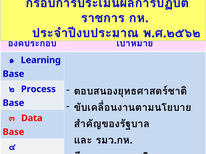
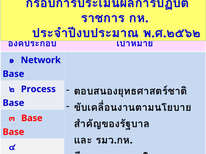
Learning: Learning -> Network (41, 60)
Data: Data -> Base (32, 119)
